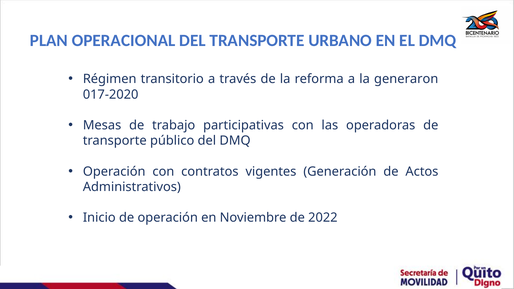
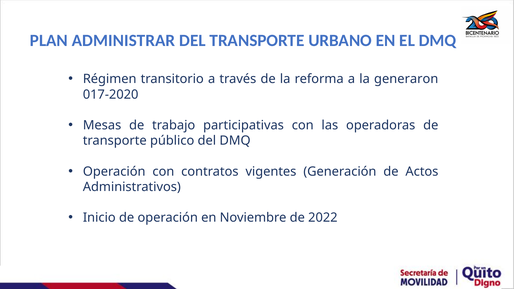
OPERACIONAL: OPERACIONAL -> ADMINISTRAR (124, 40)
